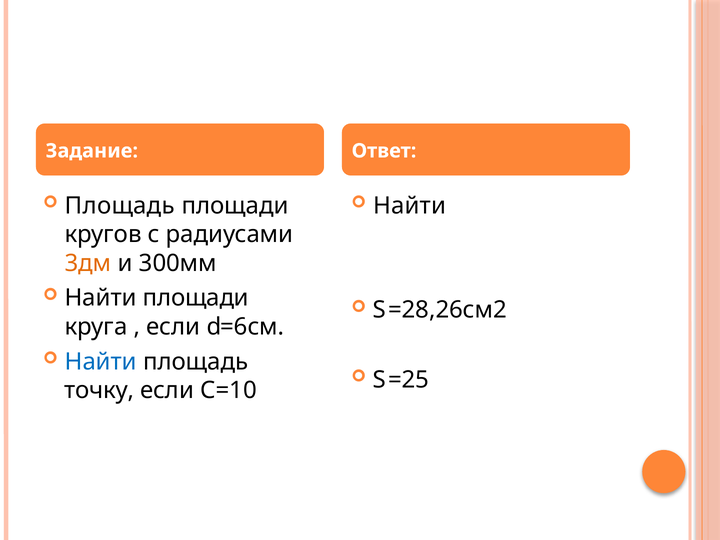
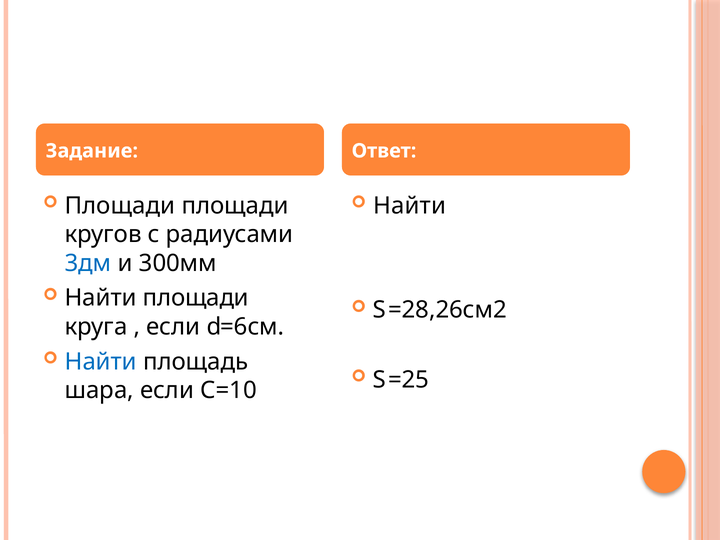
Площадь: Площадь -> Площади (120, 206)
3дм colour: orange -> blue (88, 263)
точку: точку -> шара (99, 390)
